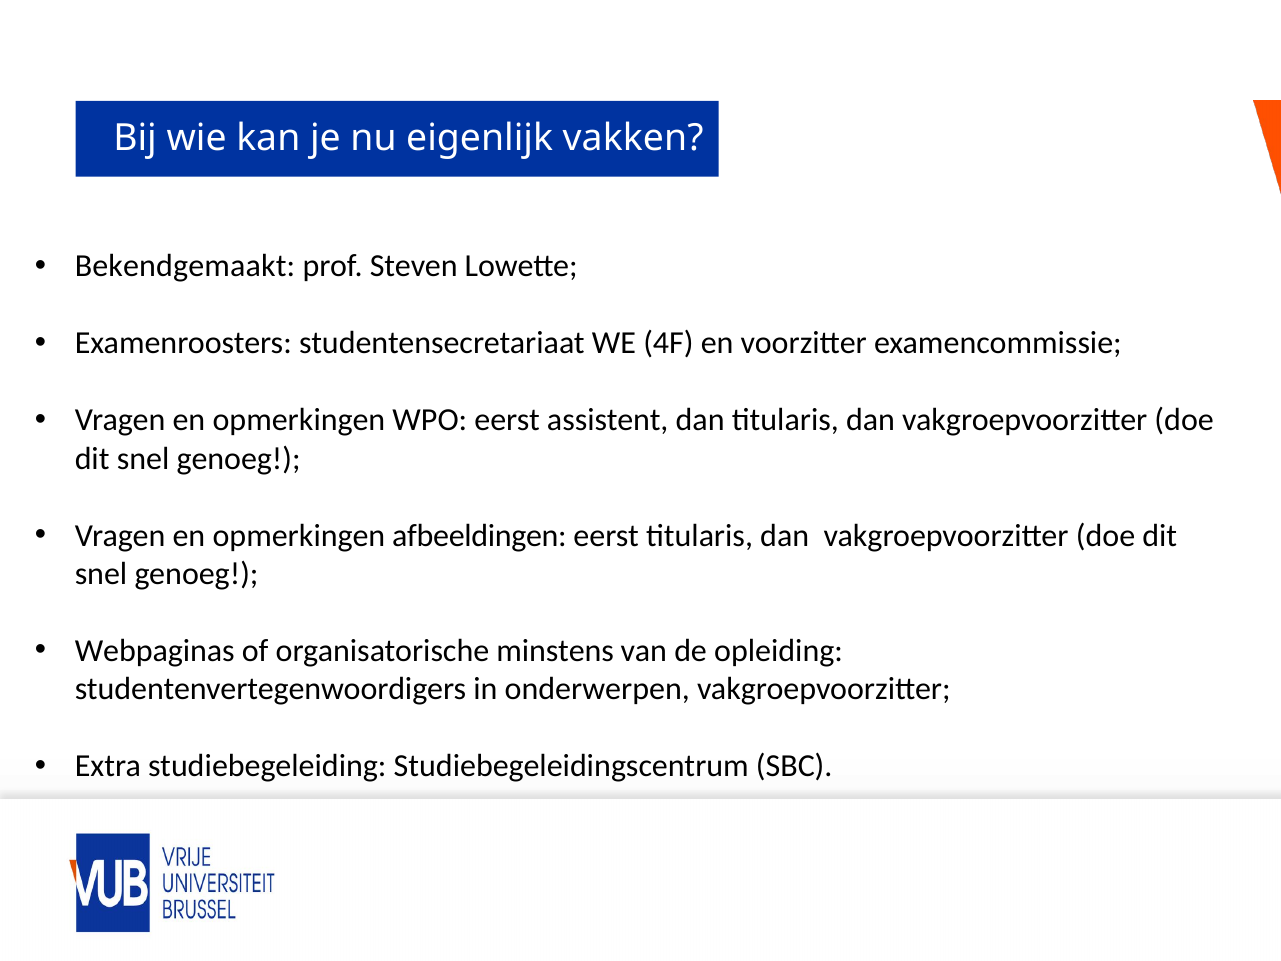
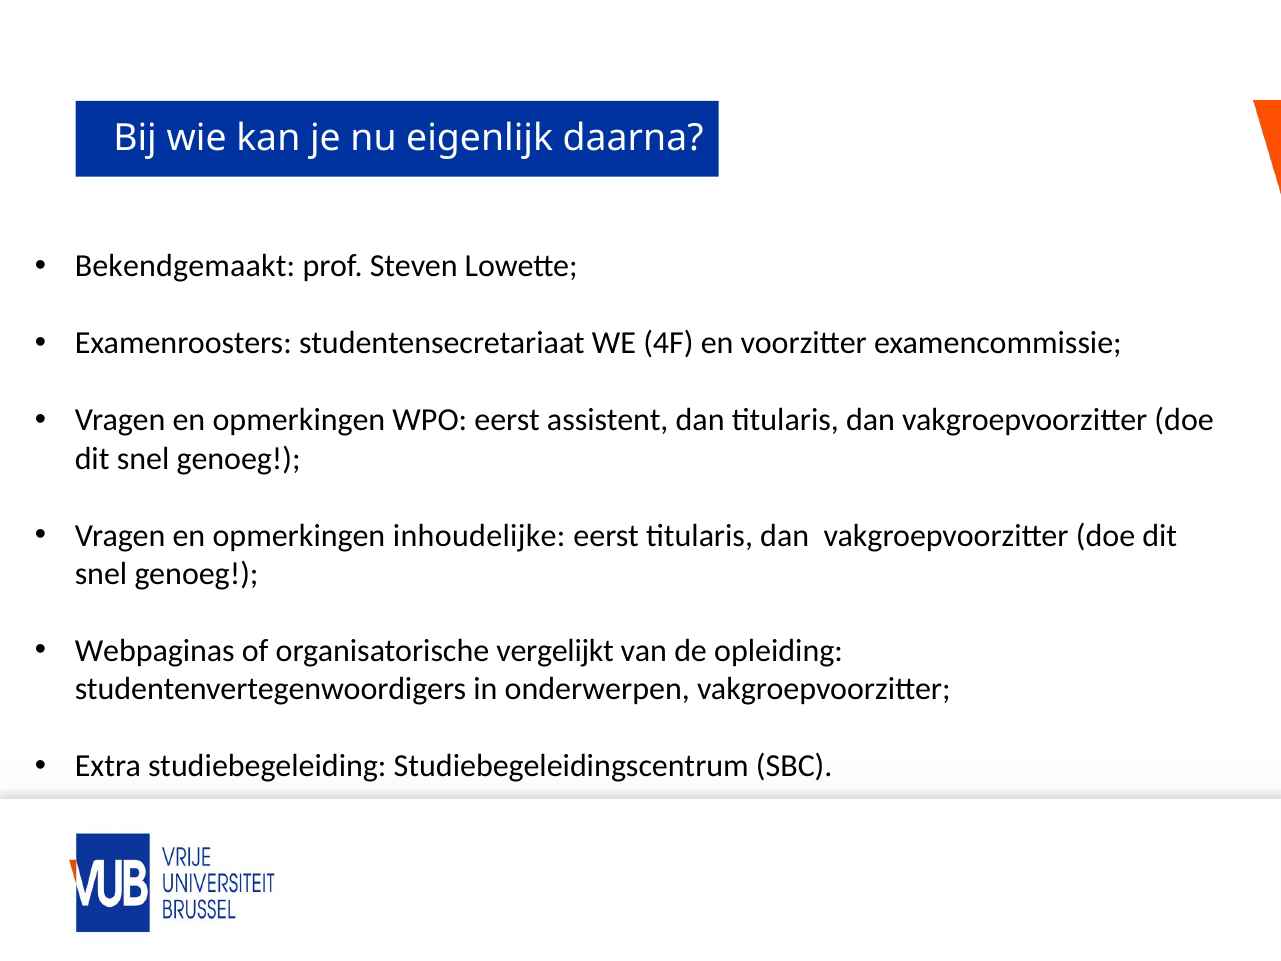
vakken: vakken -> daarna (633, 138)
afbeeldingen: afbeeldingen -> inhoudelijke (479, 535)
minstens: minstens -> vergelijkt (555, 651)
